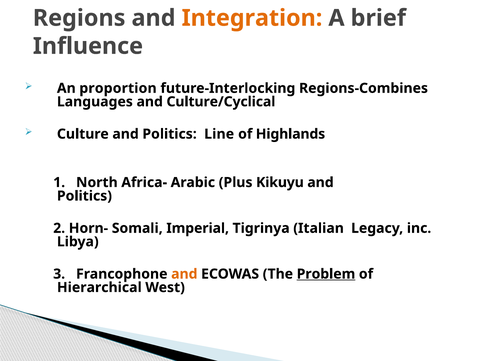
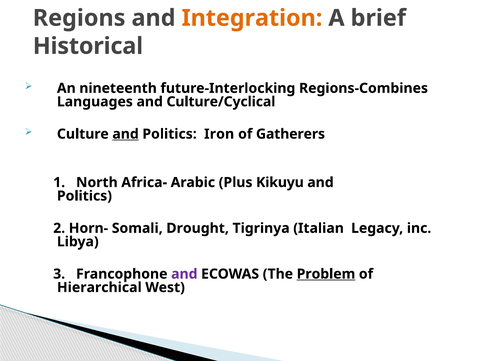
Influence: Influence -> Historical (88, 46)
proportion: proportion -> nineteenth (118, 88)
and underline: none -> present (126, 134)
Line: Line -> Iron (219, 134)
Highlands: Highlands -> Gatherers (290, 134)
Imperial: Imperial -> Drought (198, 228)
and colour: orange -> purple (184, 274)
